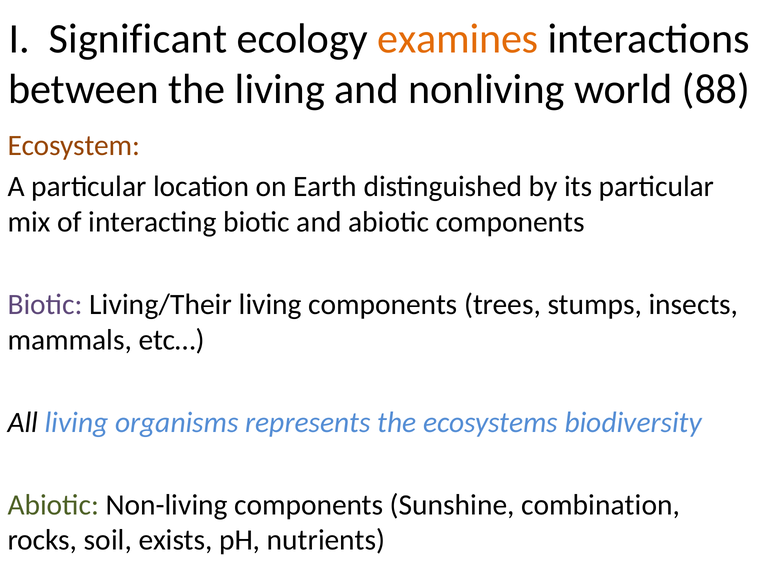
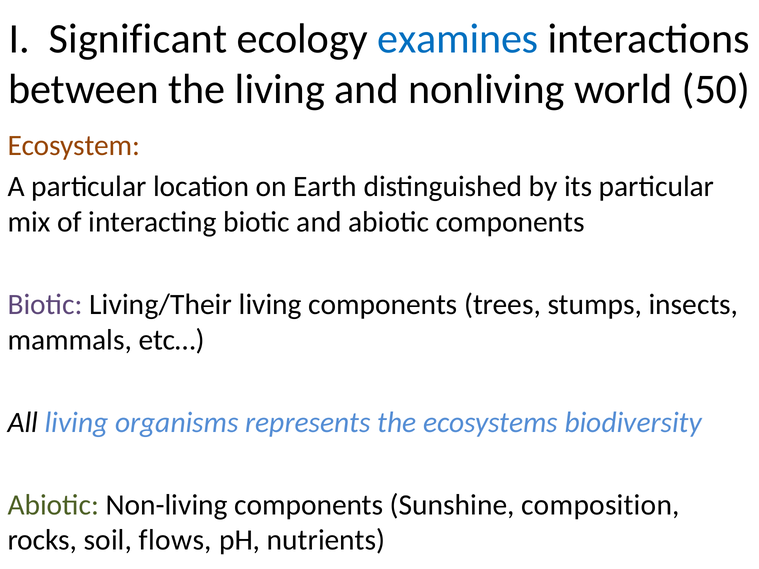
examines colour: orange -> blue (458, 39)
88: 88 -> 50 (716, 89)
combination: combination -> composition (601, 505)
exists: exists -> flows (175, 540)
